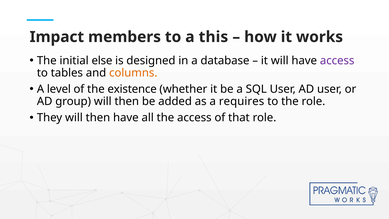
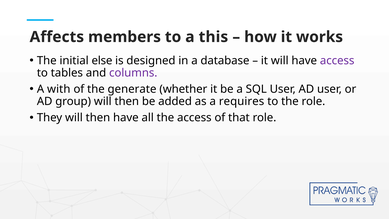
Impact: Impact -> Affects (57, 37)
columns colour: orange -> purple (133, 73)
level: level -> with (59, 89)
existence: existence -> generate (132, 89)
